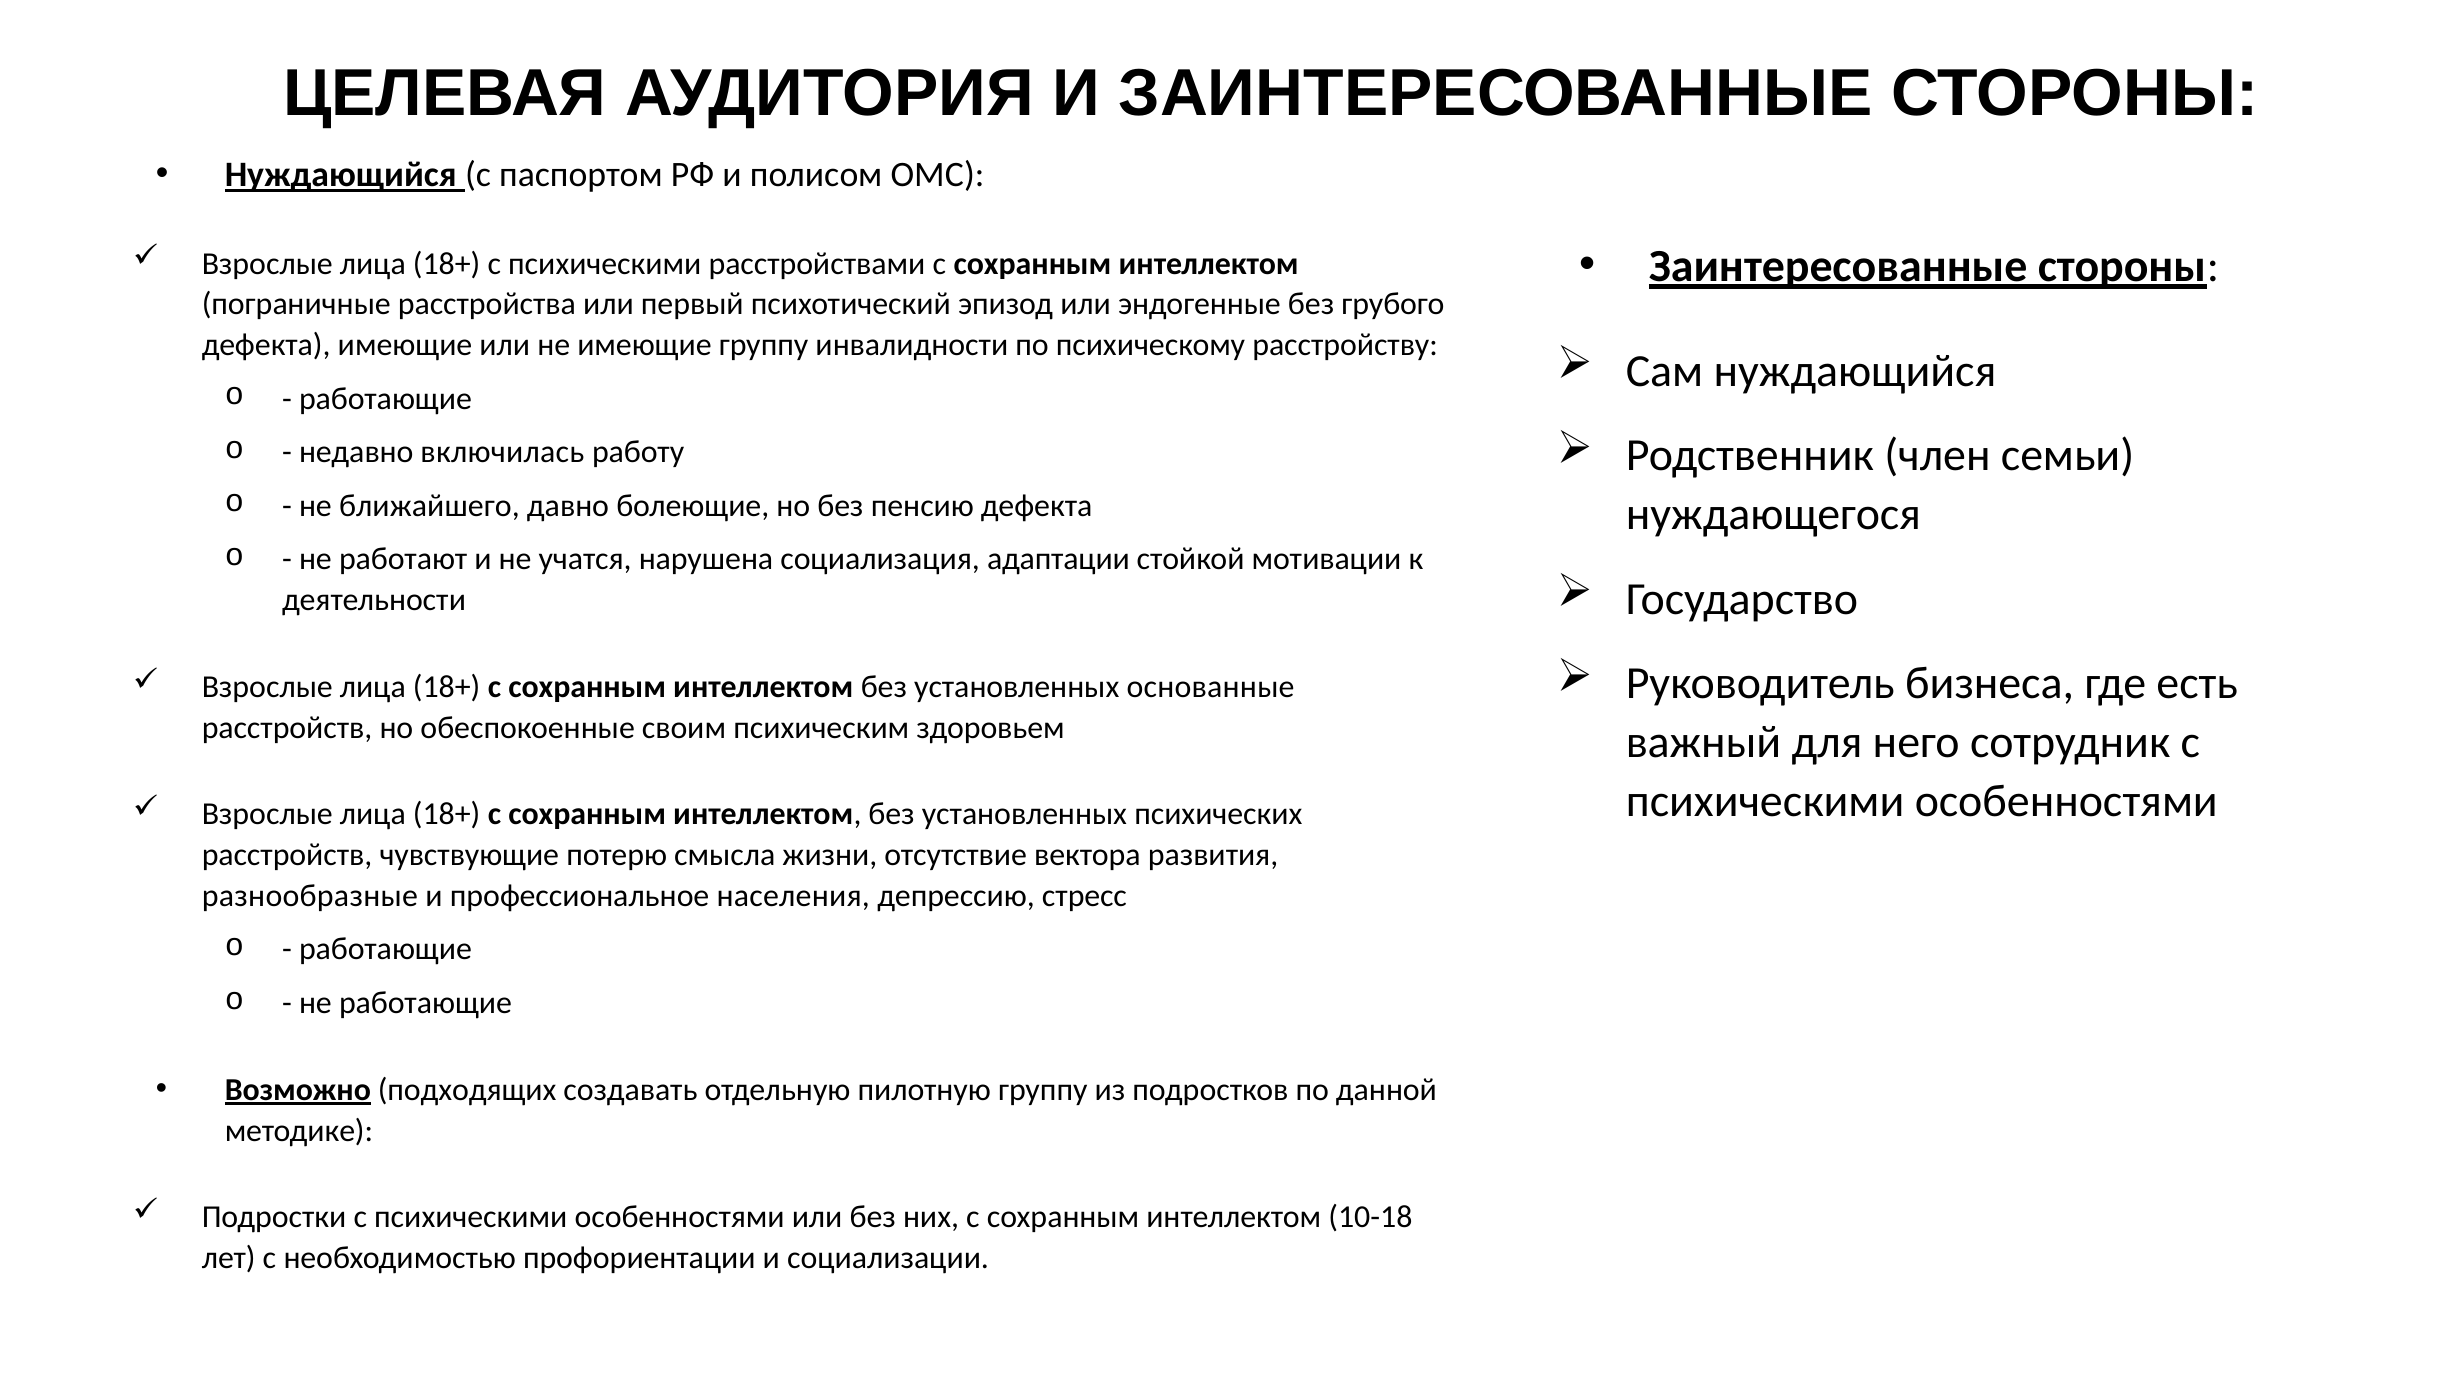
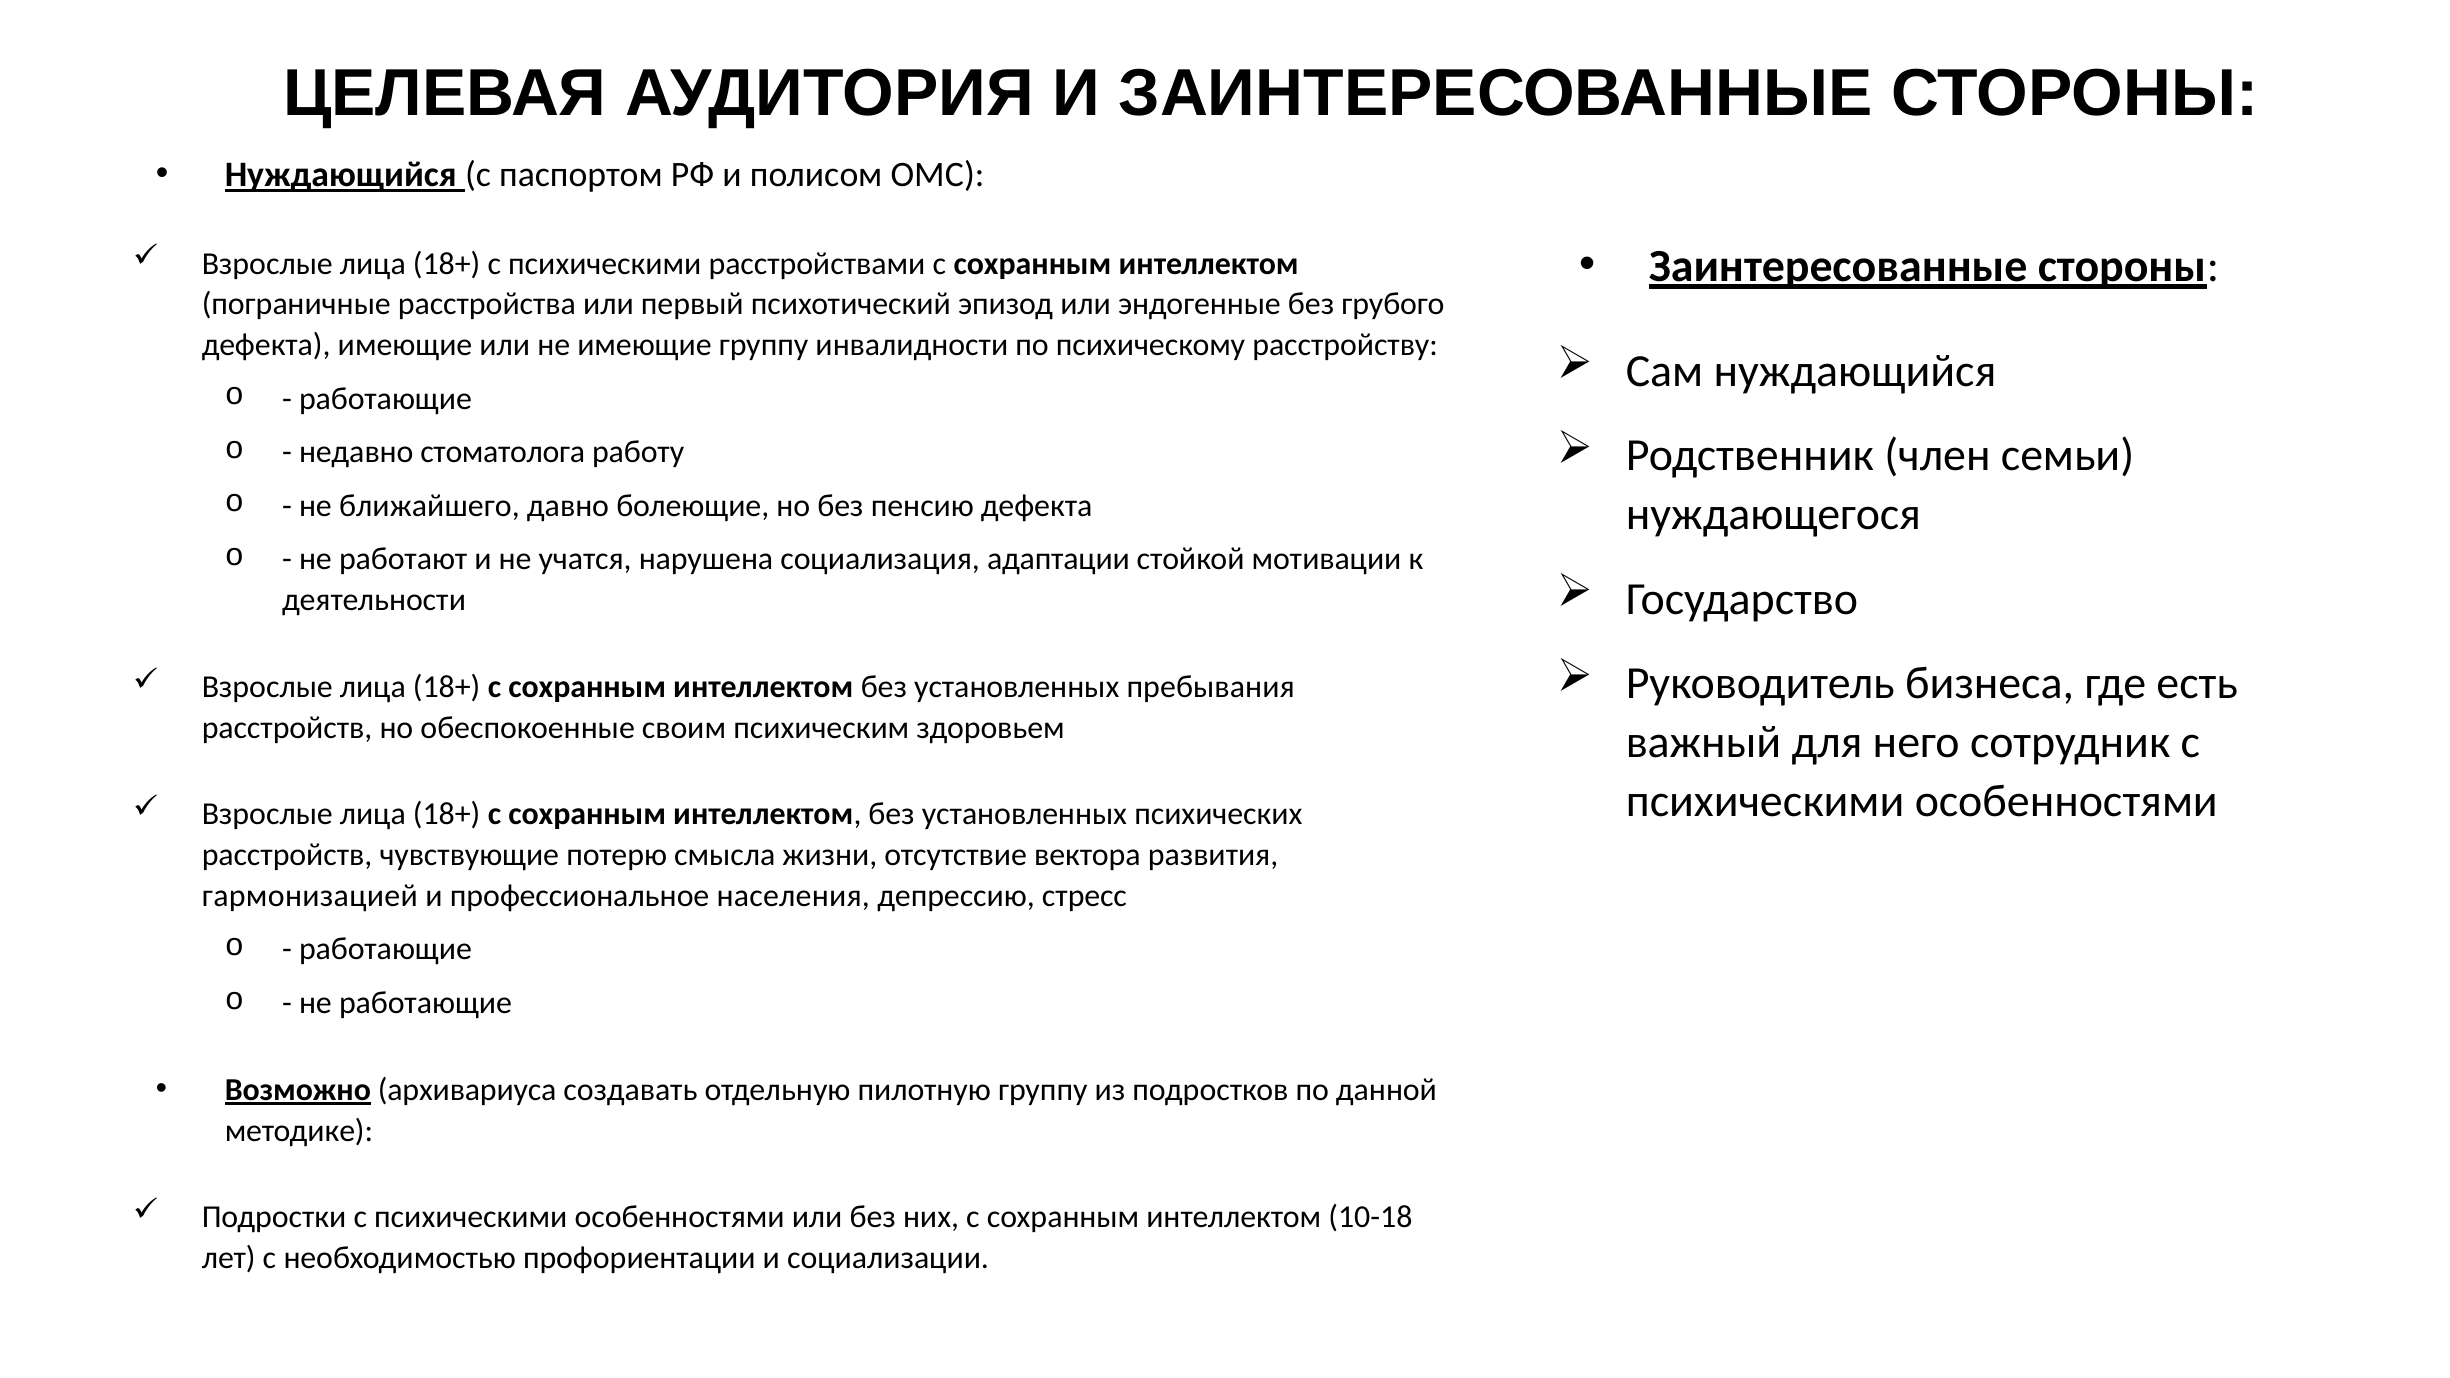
включилась: включилась -> стоматолога (503, 452)
основанные: основанные -> пребывания (1211, 687)
разнообразные: разнообразные -> гармонизацией (310, 896)
подходящих: подходящих -> архивариуса (467, 1090)
